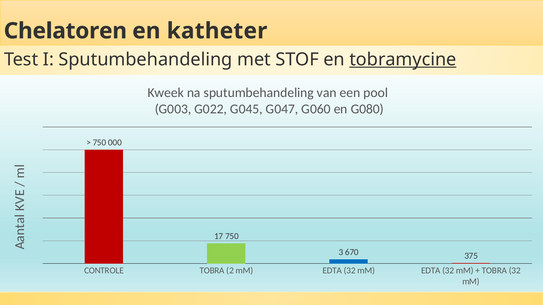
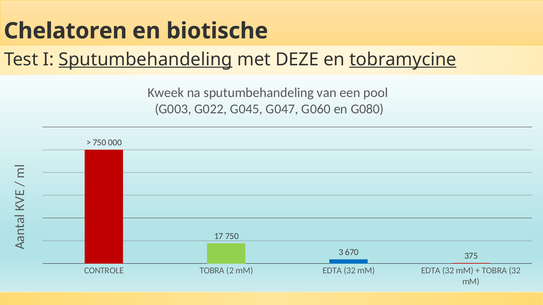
katheter: katheter -> biotische (217, 31)
Sputumbehandeling underline: none -> present (145, 59)
STOF: STOF -> DEZE (297, 59)
